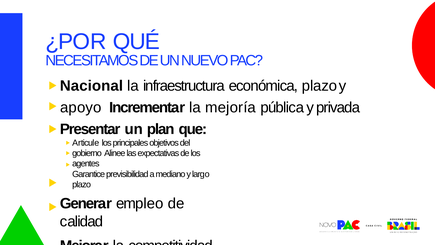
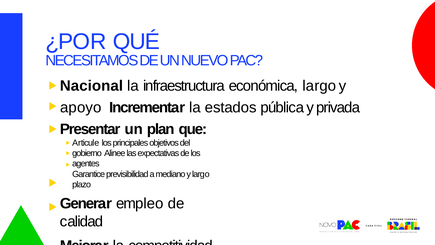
económica plazo: plazo -> largo (319, 86)
mejoría: mejoría -> estados (231, 107)
